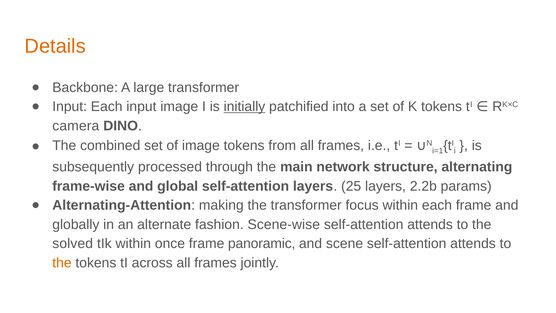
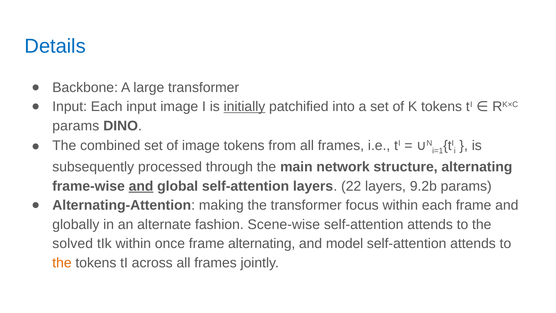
Details colour: orange -> blue (55, 46)
camera: camera -> params (76, 126)
and underline: none -> present (141, 186)
25: 25 -> 22 (351, 186)
2.2b: 2.2b -> 9.2b (423, 186)
frame panoramic: panoramic -> alternating (262, 243)
scene: scene -> model (345, 243)
